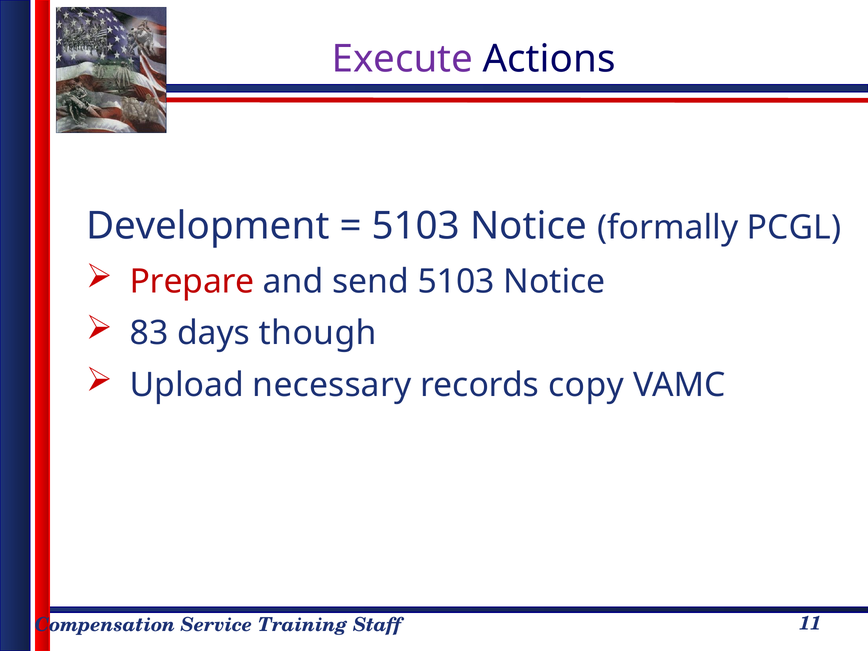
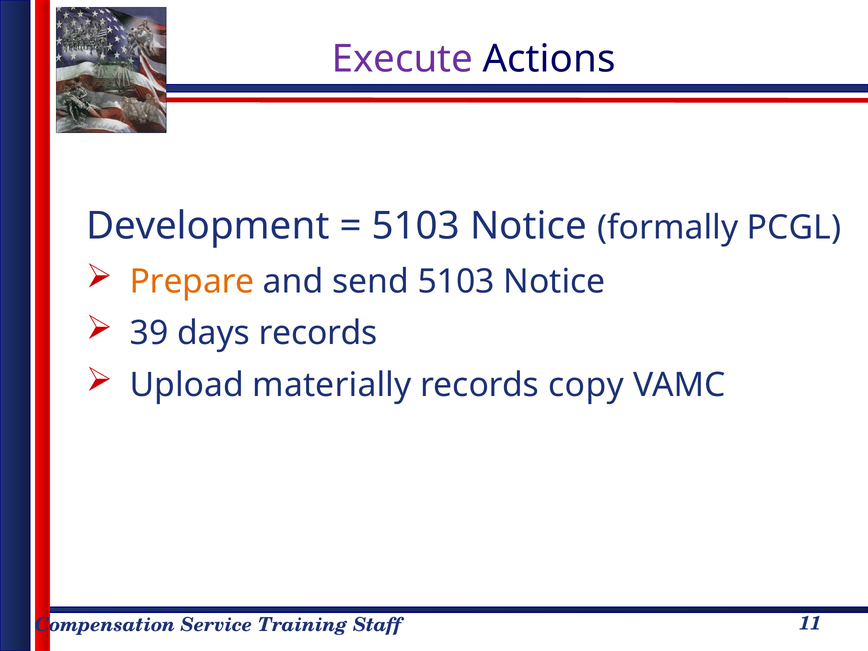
Prepare colour: red -> orange (192, 282)
83: 83 -> 39 (149, 333)
days though: though -> records (318, 333)
necessary: necessary -> materially (332, 385)
